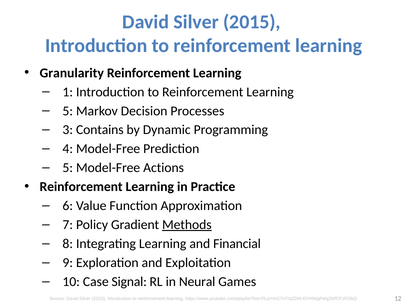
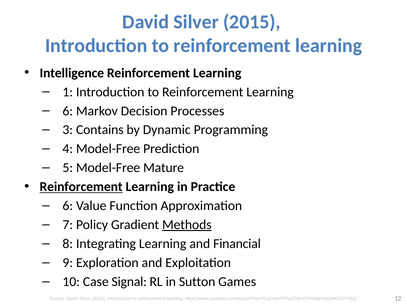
Granularity: Granularity -> Intelligence (72, 73)
5: 5 -> 6 (68, 111)
Actions: Actions -> Mature (164, 168)
Reinforcement underline: none -> present (81, 187)
Neural: Neural -> Sutton (197, 282)
